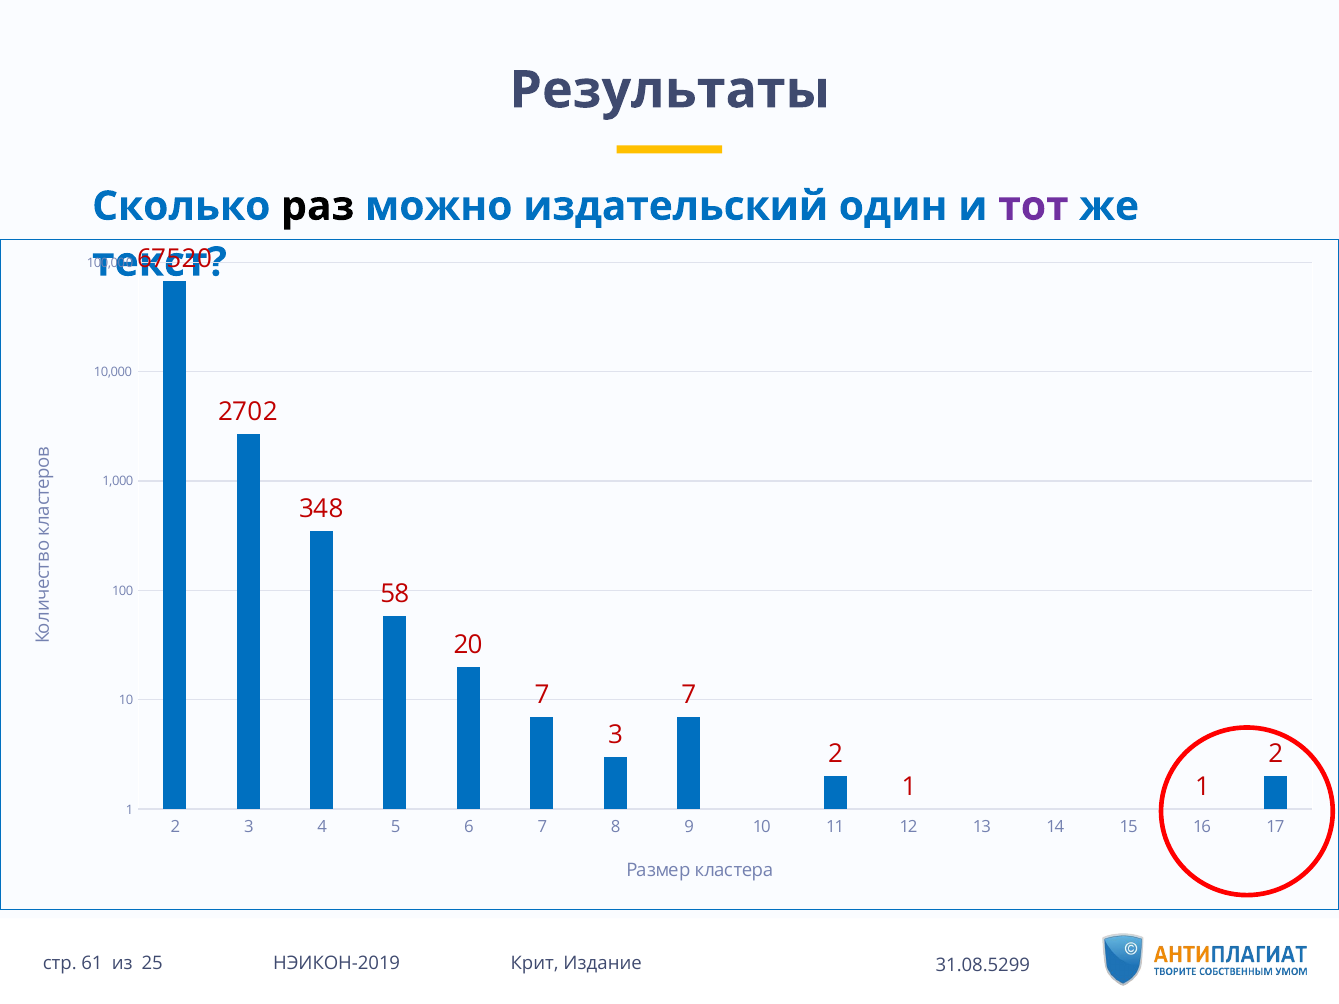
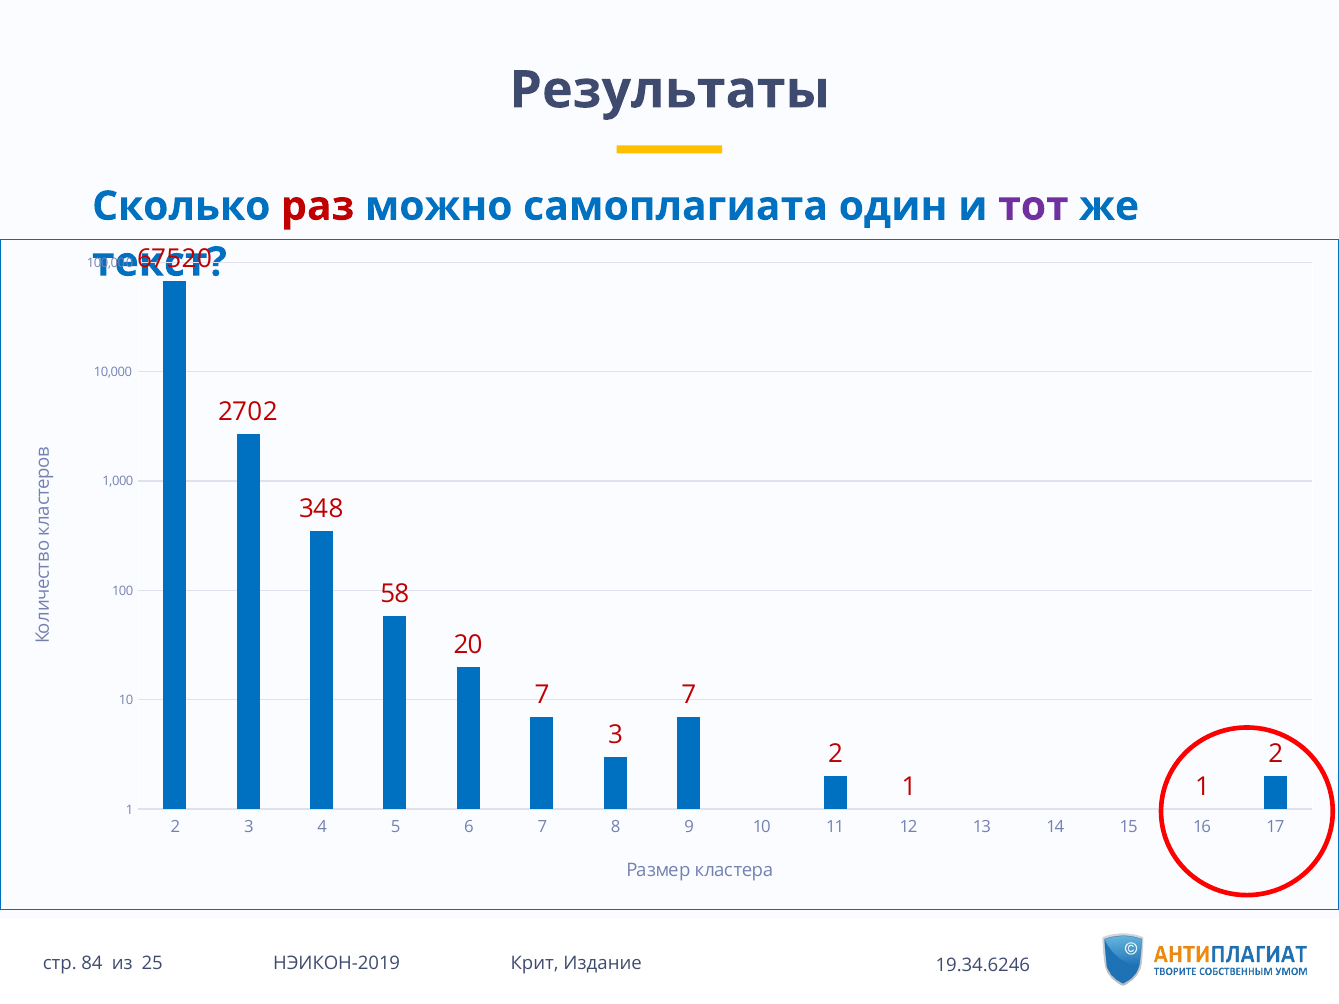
раз colour: black -> red (318, 206)
издательский: издательский -> самоплагиата (676, 206)
61: 61 -> 84 (92, 964)
31.08.5299: 31.08.5299 -> 19.34.6246 (983, 965)
